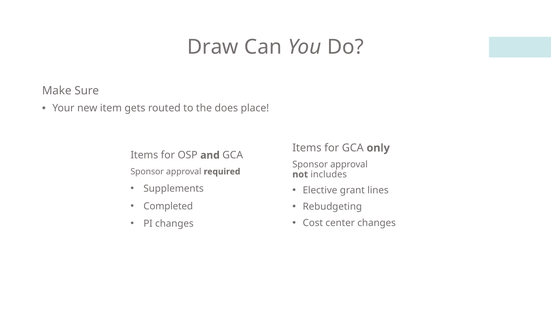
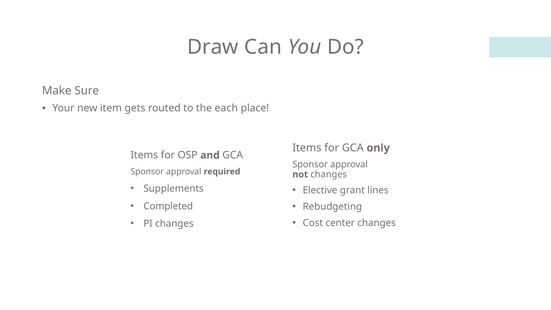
does: does -> each (226, 108)
not includes: includes -> changes (329, 174)
